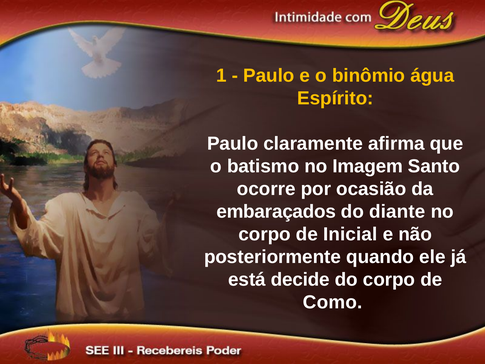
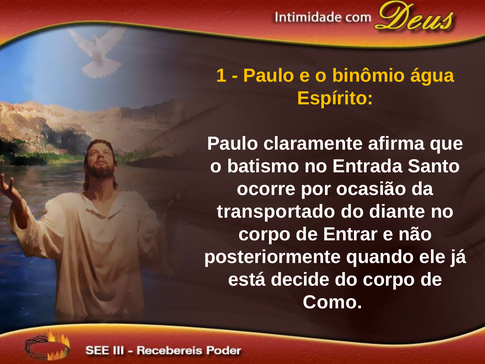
Imagem: Imagem -> Entrada (368, 166)
embaraçados: embaraçados -> transportado (276, 212)
Inicial: Inicial -> Entrar (350, 234)
